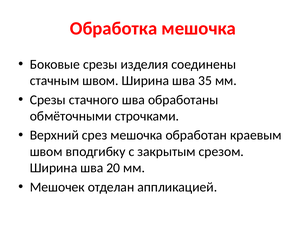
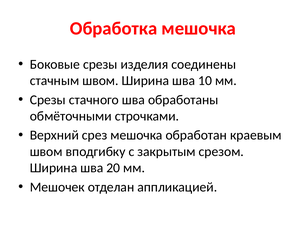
35: 35 -> 10 (205, 81)
